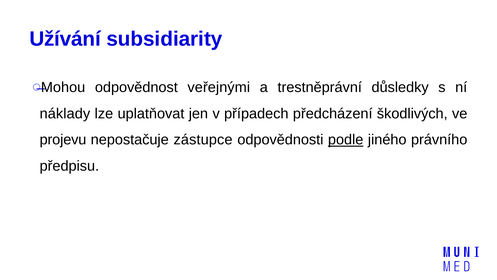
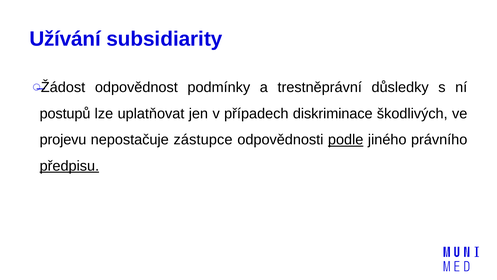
Mohou: Mohou -> Žádost (63, 87)
veřejnými: veřejnými -> podmínky (219, 87)
náklady: náklady -> postupů (65, 113)
předcházení: předcházení -> diskriminace (333, 113)
předpisu underline: none -> present (69, 166)
